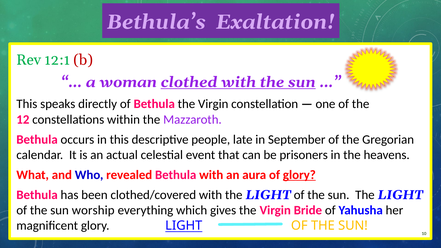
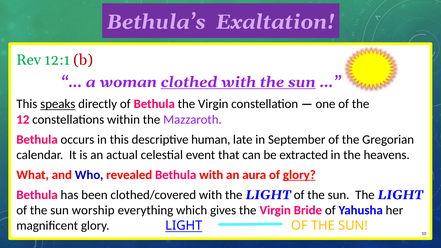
speaks underline: none -> present (58, 104)
people: people -> human (211, 139)
prisoners: prisoners -> extracted (304, 155)
